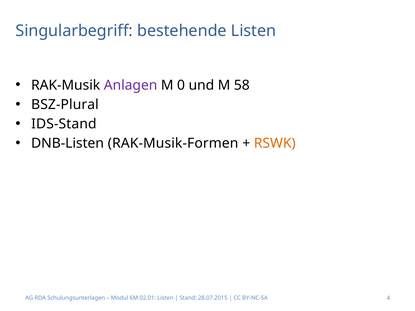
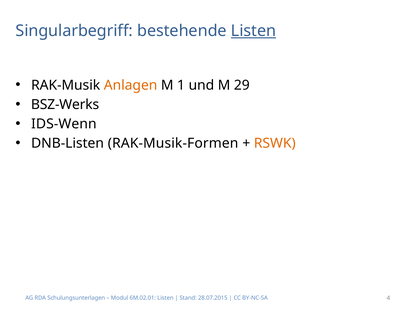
Listen underline: none -> present (253, 31)
Anlagen colour: purple -> orange (131, 85)
0: 0 -> 1 (181, 85)
58: 58 -> 29 (242, 85)
BSZ-Plural: BSZ-Plural -> BSZ-Werks (65, 105)
IDS-Stand: IDS-Stand -> IDS-Wenn (64, 124)
